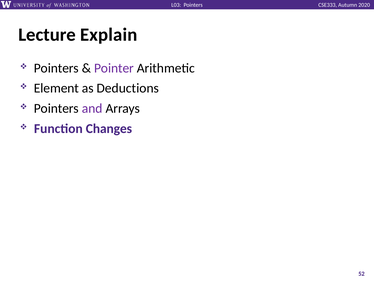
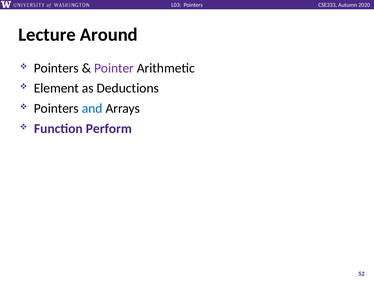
Explain: Explain -> Around (109, 35)
and colour: purple -> blue (92, 108)
Changes: Changes -> Perform (109, 128)
